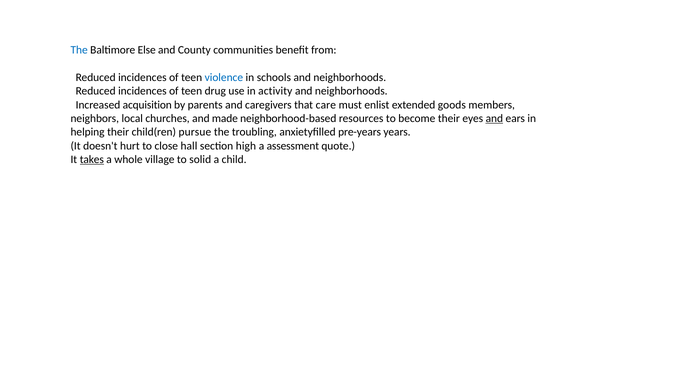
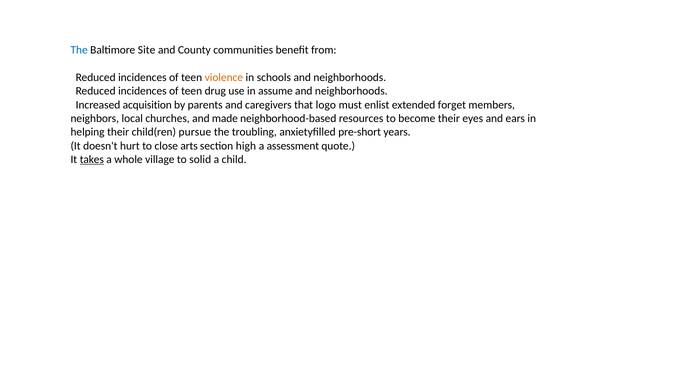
Else: Else -> Site (147, 50)
violence colour: blue -> orange (224, 77)
activity: activity -> assume (275, 91)
care: care -> logo (326, 105)
goods: goods -> forget (452, 105)
and underline: present -> none (494, 118)
pre-years: pre-years -> pre-short (360, 132)
hall: hall -> arts (189, 146)
